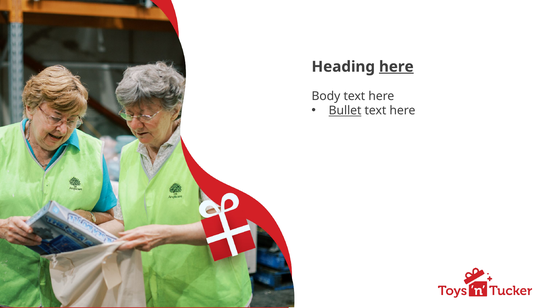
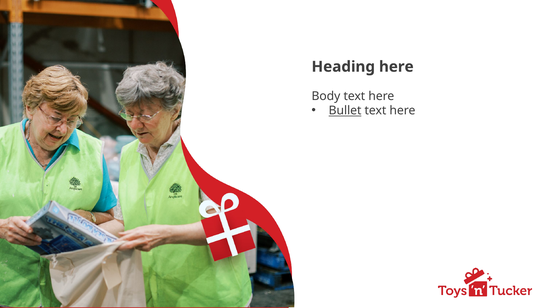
here underline: present -> none (396, 67)
